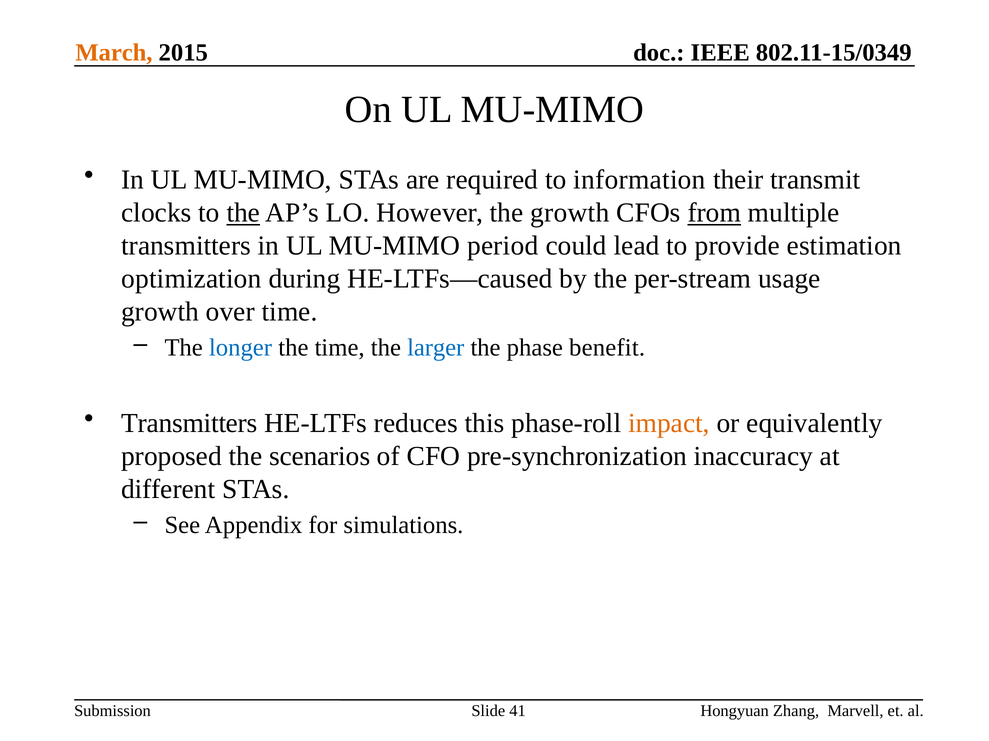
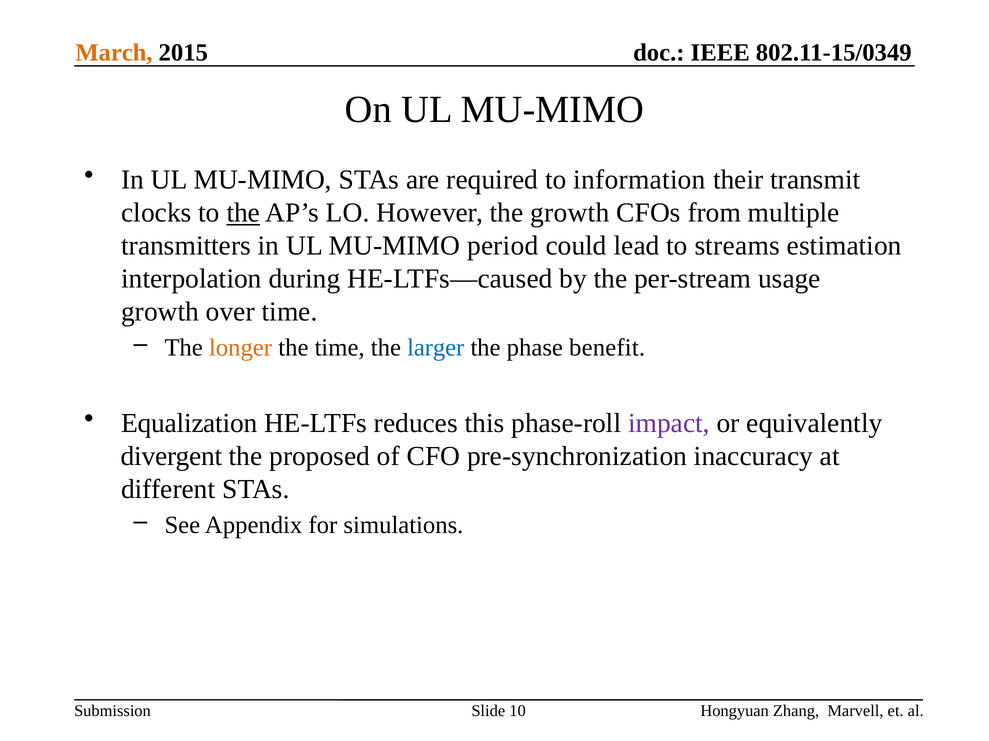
from underline: present -> none (714, 213)
provide: provide -> streams (737, 246)
optimization: optimization -> interpolation (191, 279)
longer colour: blue -> orange (241, 348)
Transmitters: Transmitters -> Equalization (189, 423)
impact colour: orange -> purple (669, 423)
proposed: proposed -> divergent (172, 456)
scenarios: scenarios -> proposed (320, 456)
41: 41 -> 10 (518, 711)
